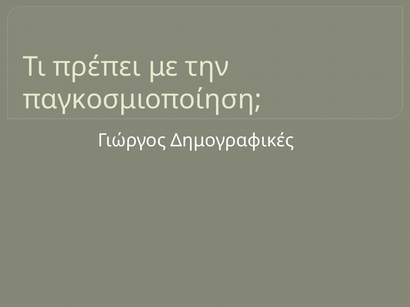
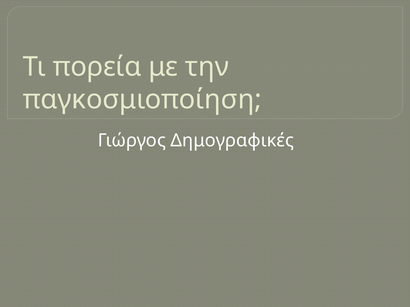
πρέπει: πρέπει -> πορεία (97, 67)
